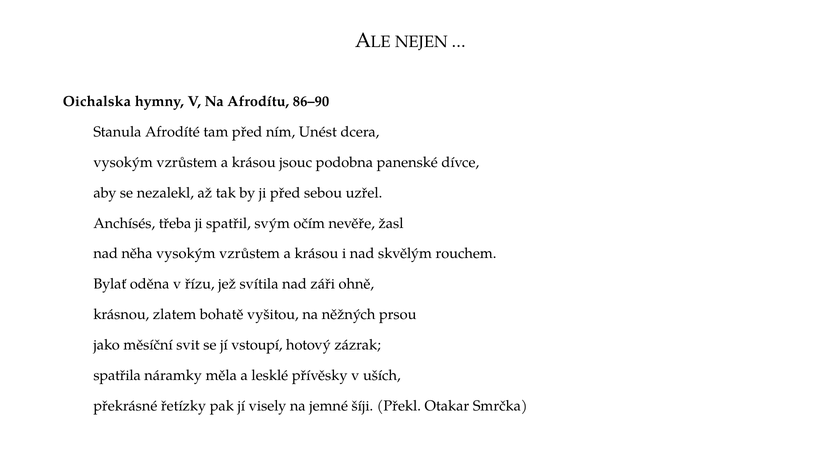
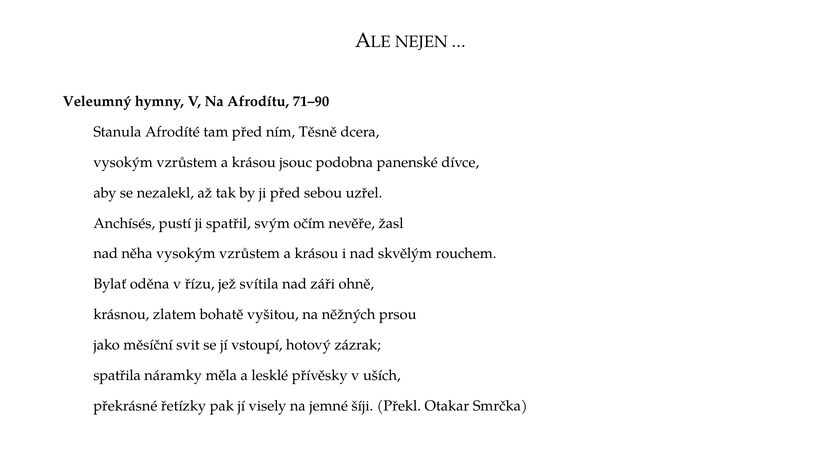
Oichalska: Oichalska -> Veleumný (97, 101)
86–90: 86–90 -> 71–90 (311, 101)
Unést: Unést -> Těsně (318, 132)
třeba: třeba -> pustí (175, 223)
